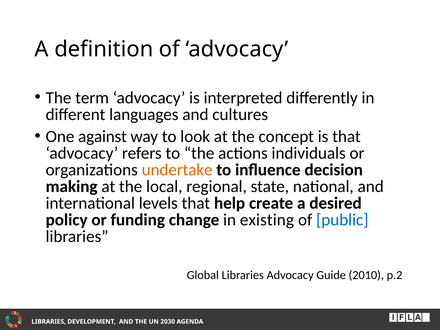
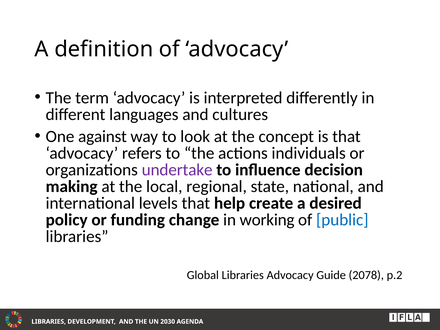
undertake colour: orange -> purple (177, 170)
existing: existing -> working (267, 220)
2010: 2010 -> 2078 (366, 275)
